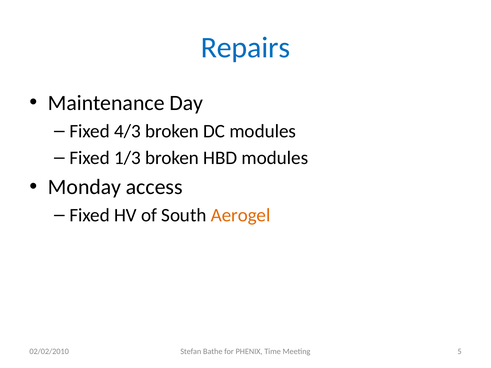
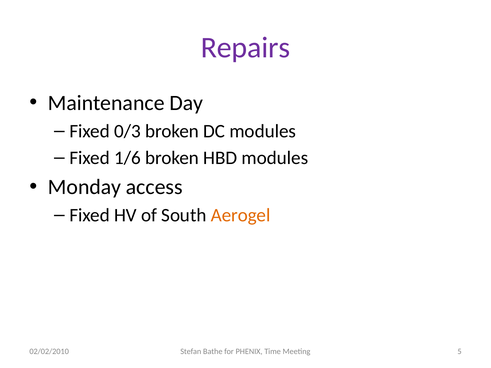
Repairs colour: blue -> purple (245, 48)
4/3: 4/3 -> 0/3 (127, 131)
1/3: 1/3 -> 1/6 (127, 158)
